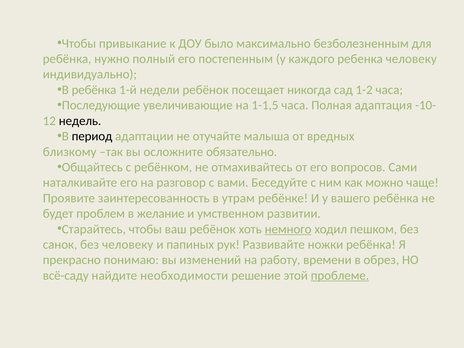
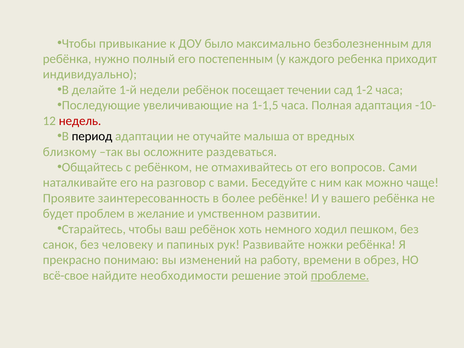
ребенка человеку: человеку -> приходит (411, 59)
В ребёнка: ребёнка -> делайте (94, 90)
никогда: никогда -> течении (309, 90)
недель colour: black -> red (80, 121)
обязательно: обязательно -> раздеваться (242, 152)
утрам: утрам -> более (238, 198)
немного underline: present -> none (288, 229)
всё-саду: всё-саду -> всё-свое (66, 276)
